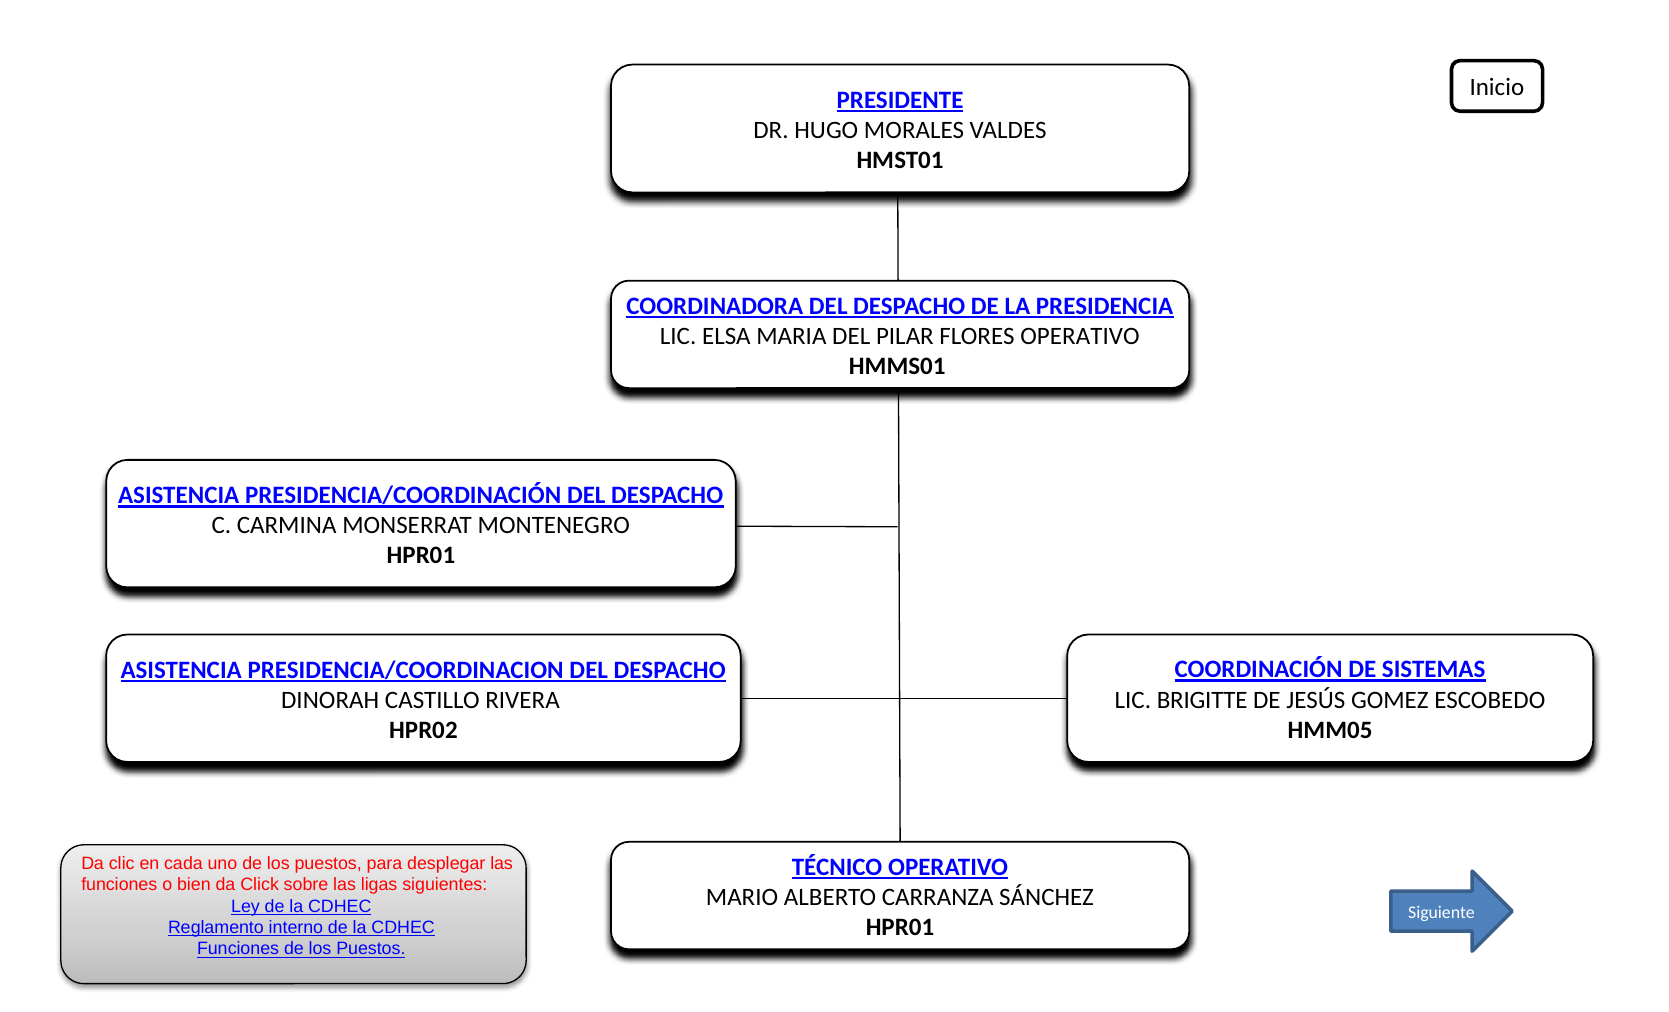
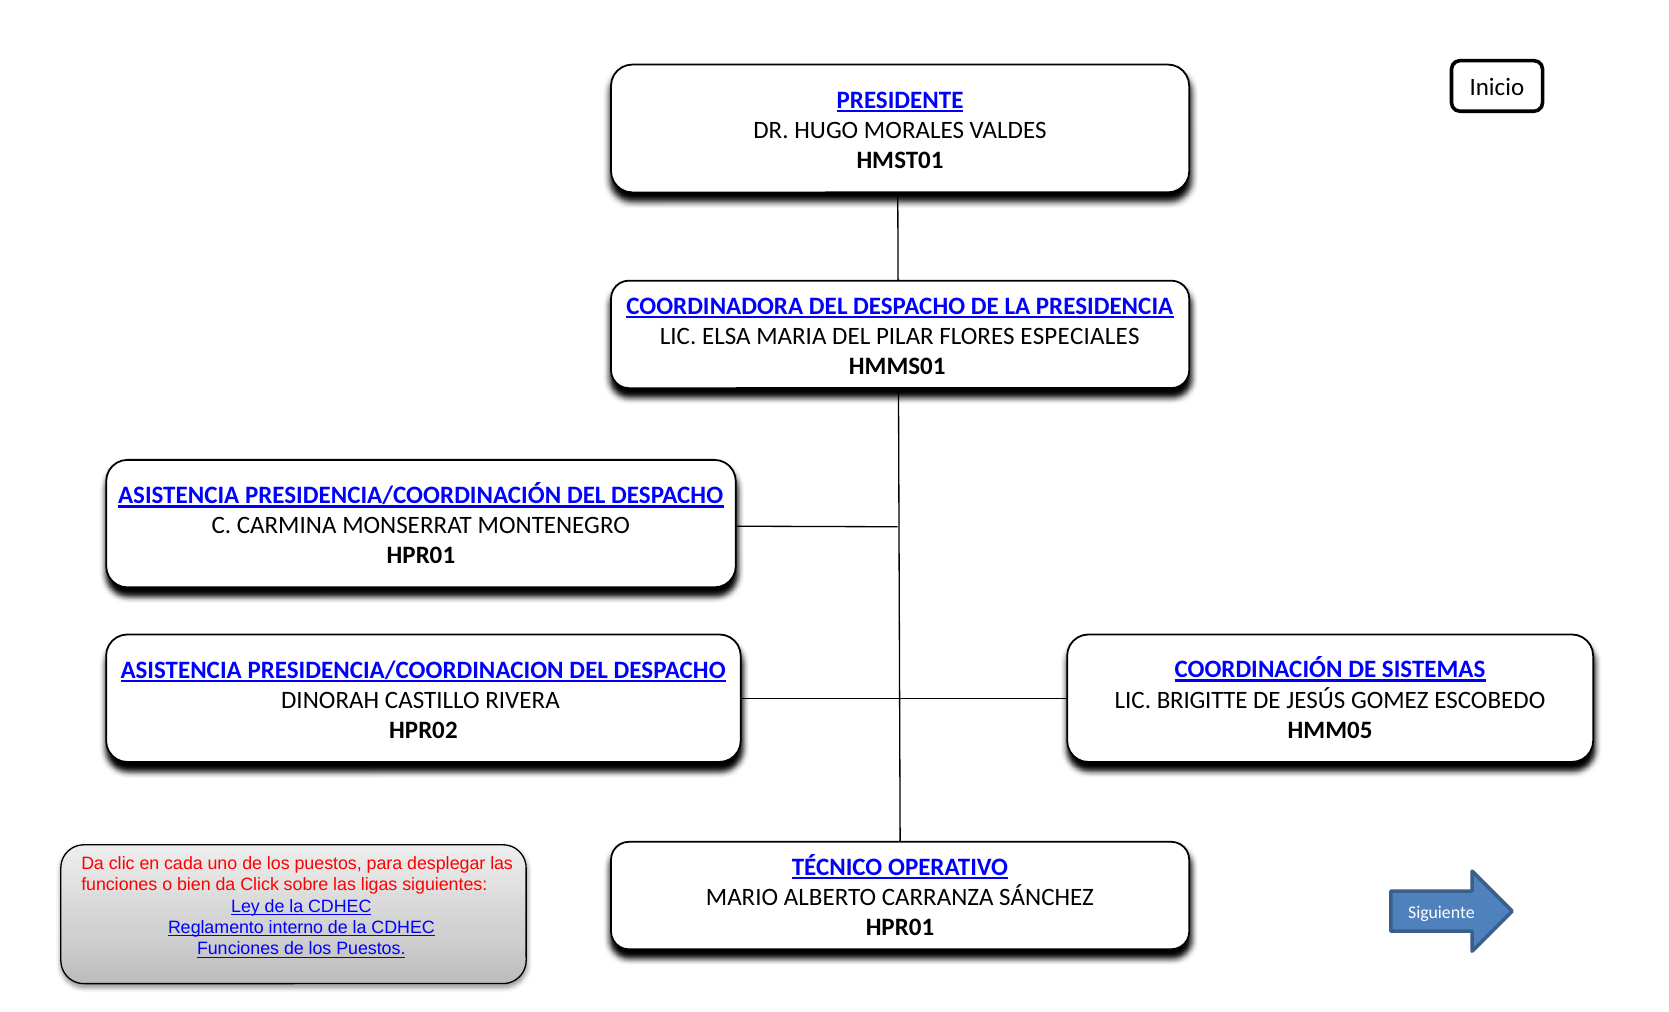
FLORES OPERATIVO: OPERATIVO -> ESPECIALES (1080, 336)
